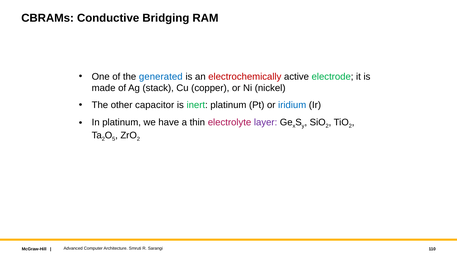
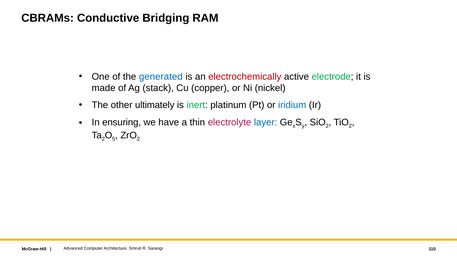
capacitor: capacitor -> ultimately (155, 105)
In platinum: platinum -> ensuring (122, 122)
layer colour: purple -> blue (266, 122)
